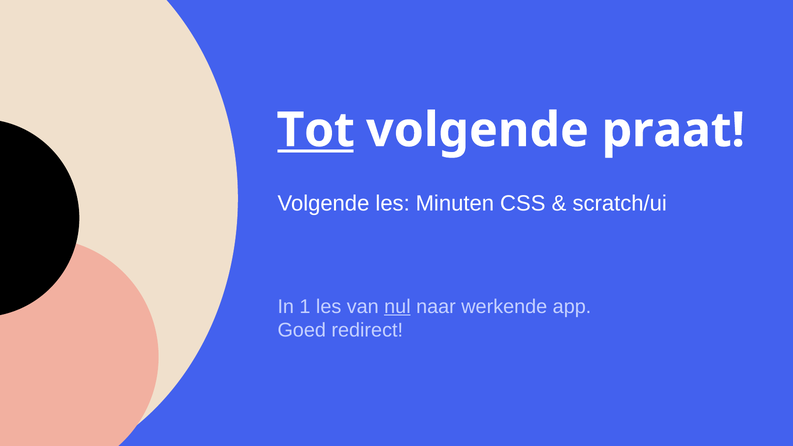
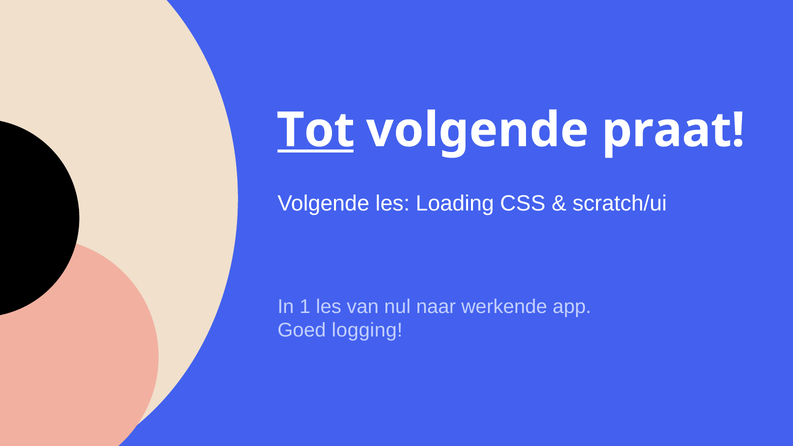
Minuten: Minuten -> Loading (455, 204)
nul underline: present -> none (397, 307)
redirect: redirect -> logging (367, 330)
